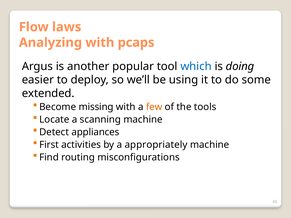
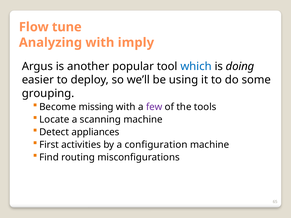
laws: laws -> tune (67, 27)
pcaps: pcaps -> imply (136, 43)
extended: extended -> grouping (48, 93)
few colour: orange -> purple (154, 107)
appropriately: appropriately -> configuration (156, 145)
